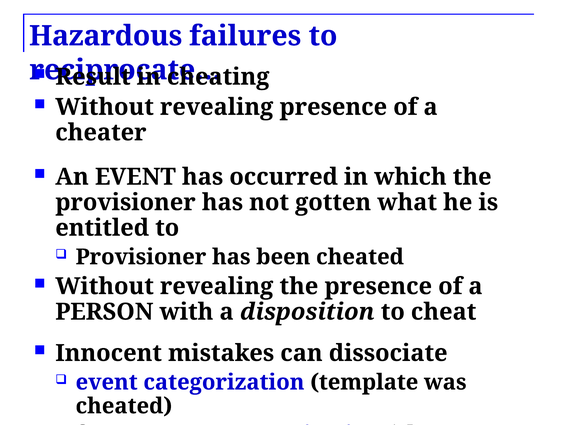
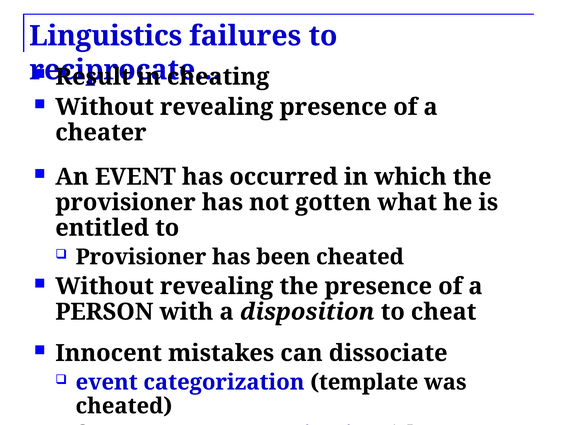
Hazardous: Hazardous -> Linguistics (106, 36)
